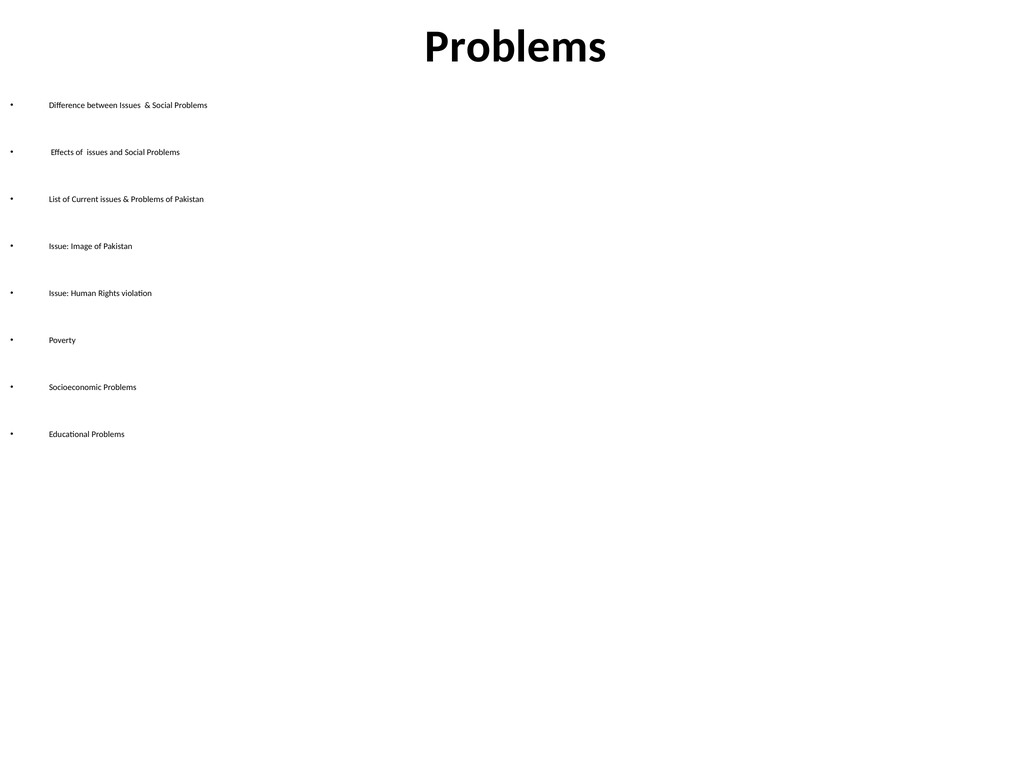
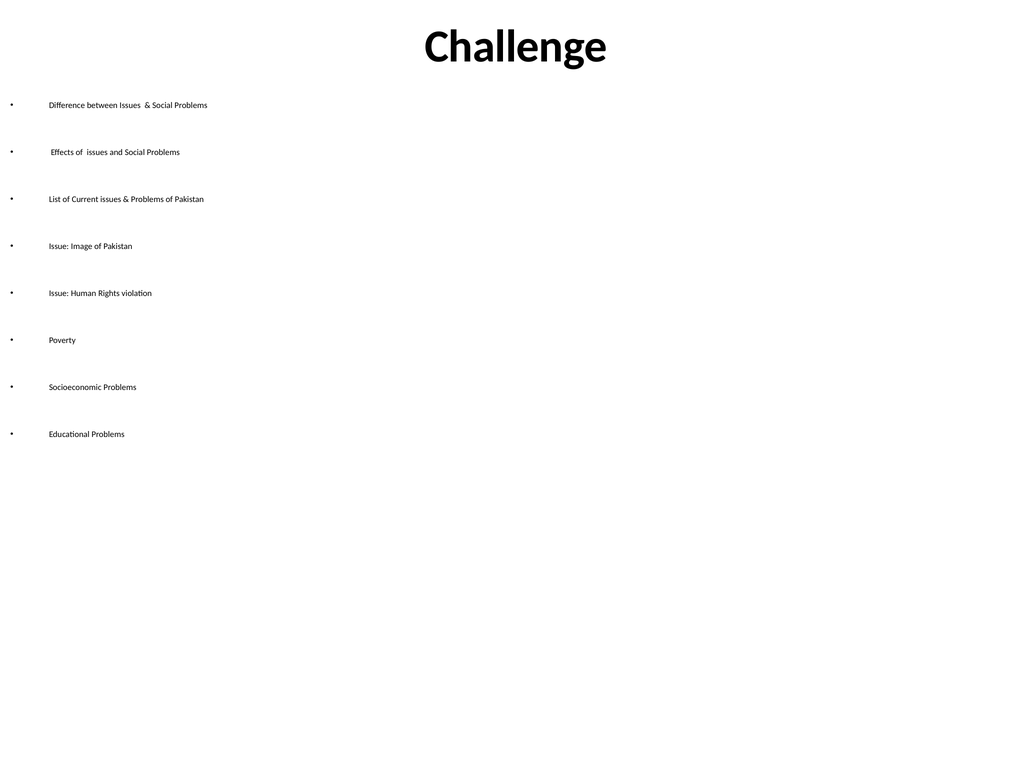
Problems: Problems -> Challenge (516, 47)
